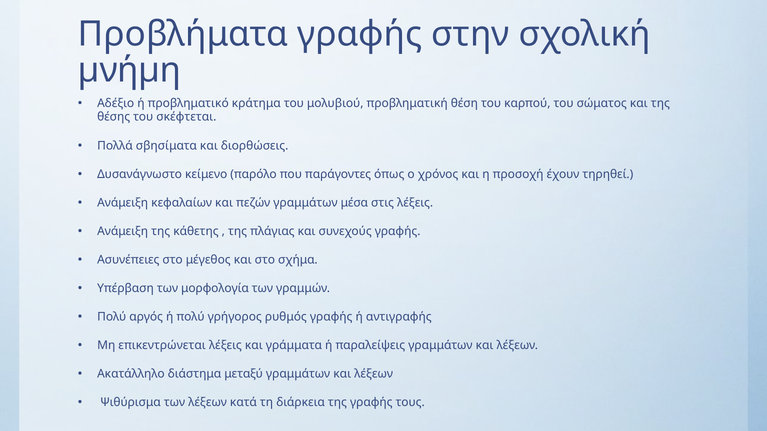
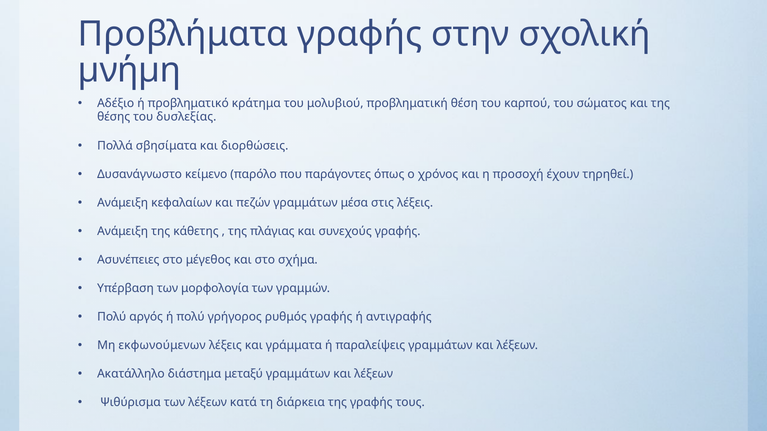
σκέφτεται: σκέφτεται -> δυσλεξίας (186, 117)
επικεντρώνεται: επικεντρώνεται -> εκφωνούμενων (162, 346)
